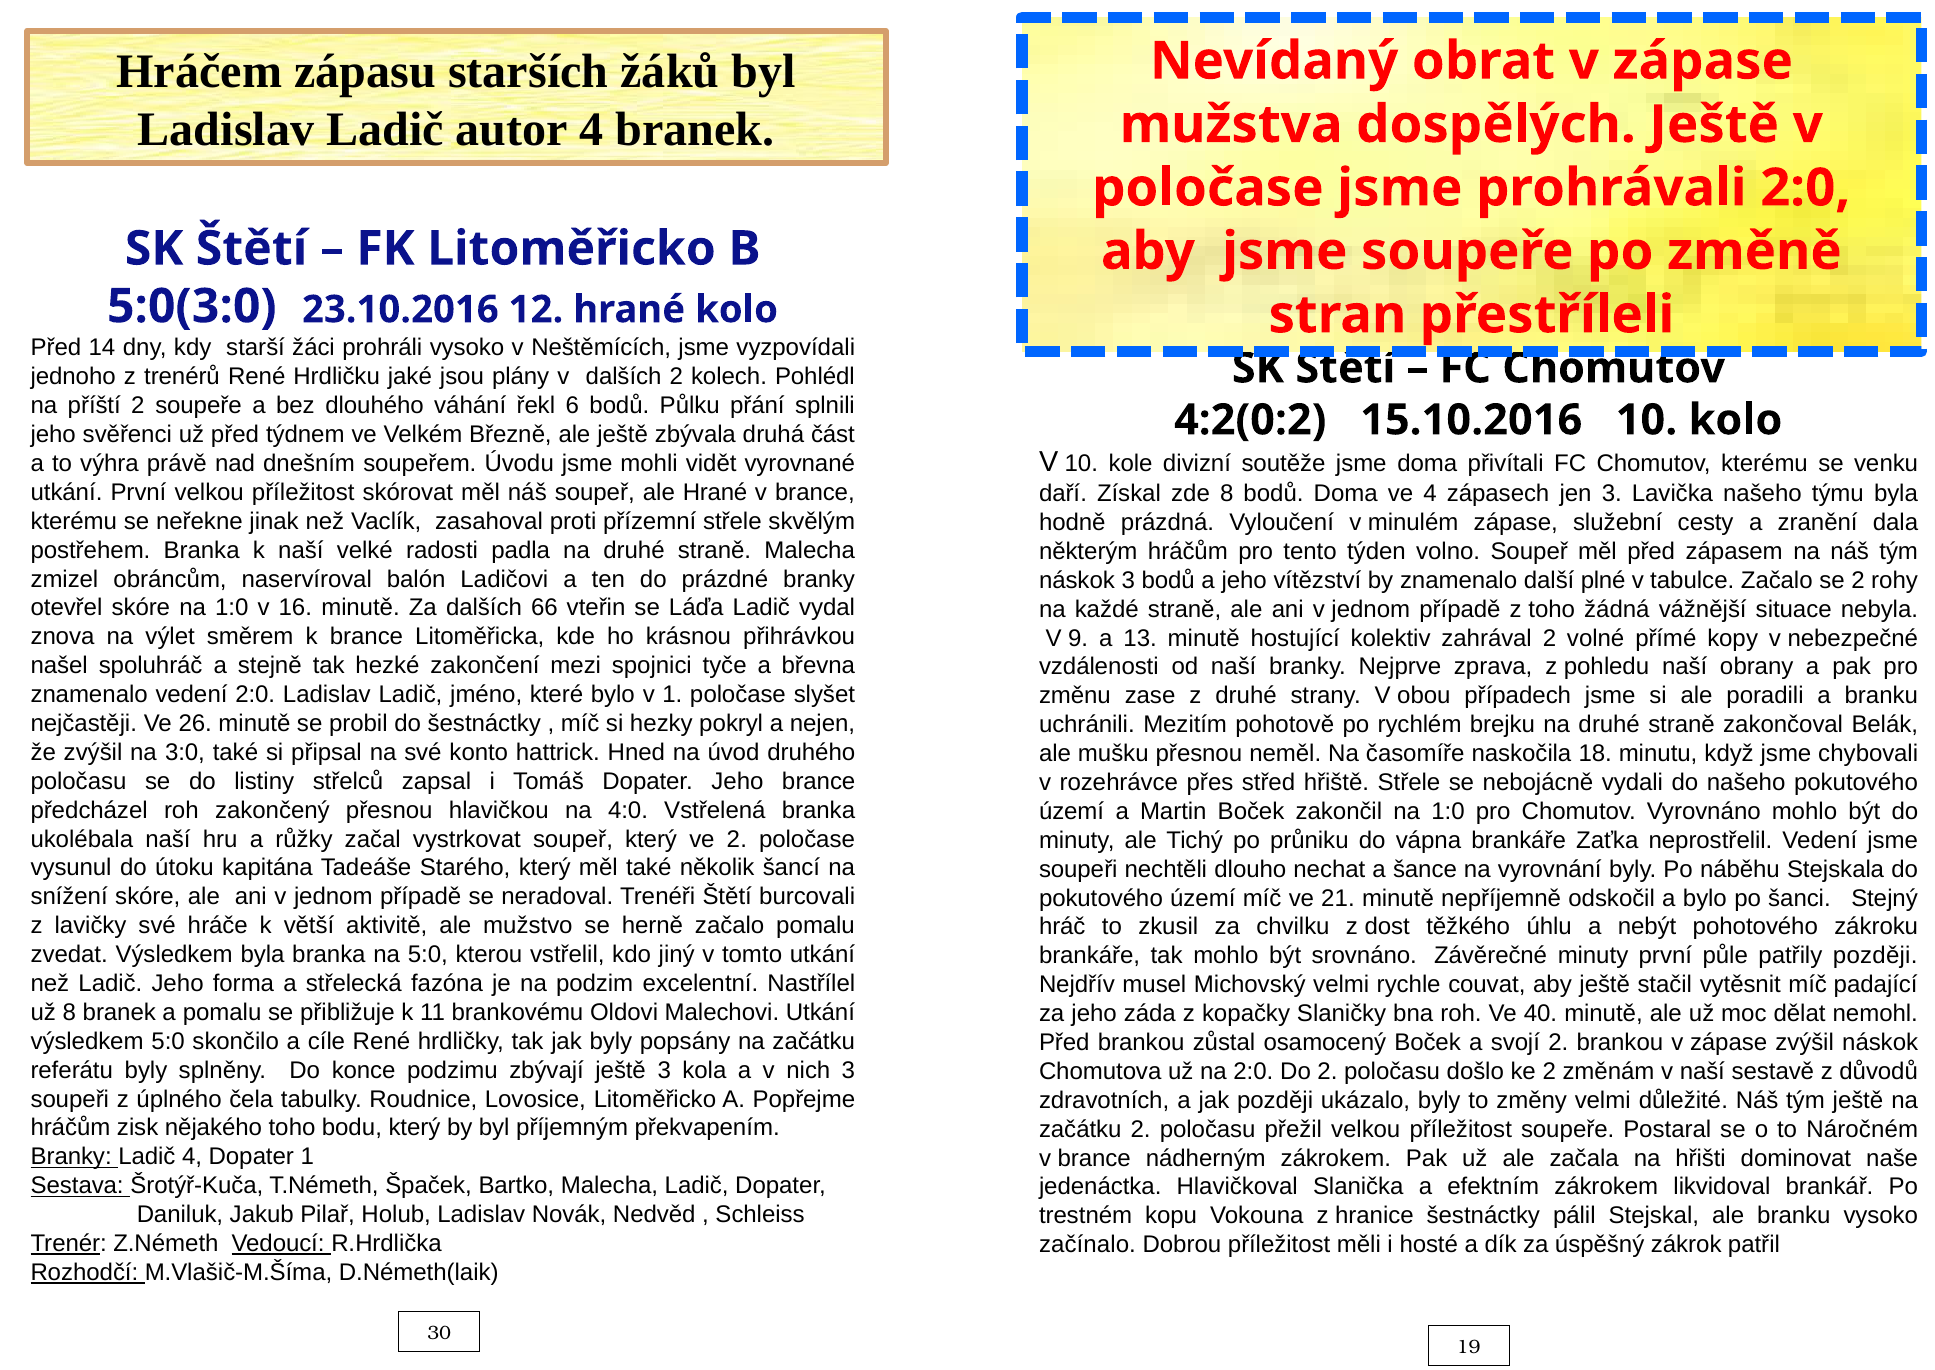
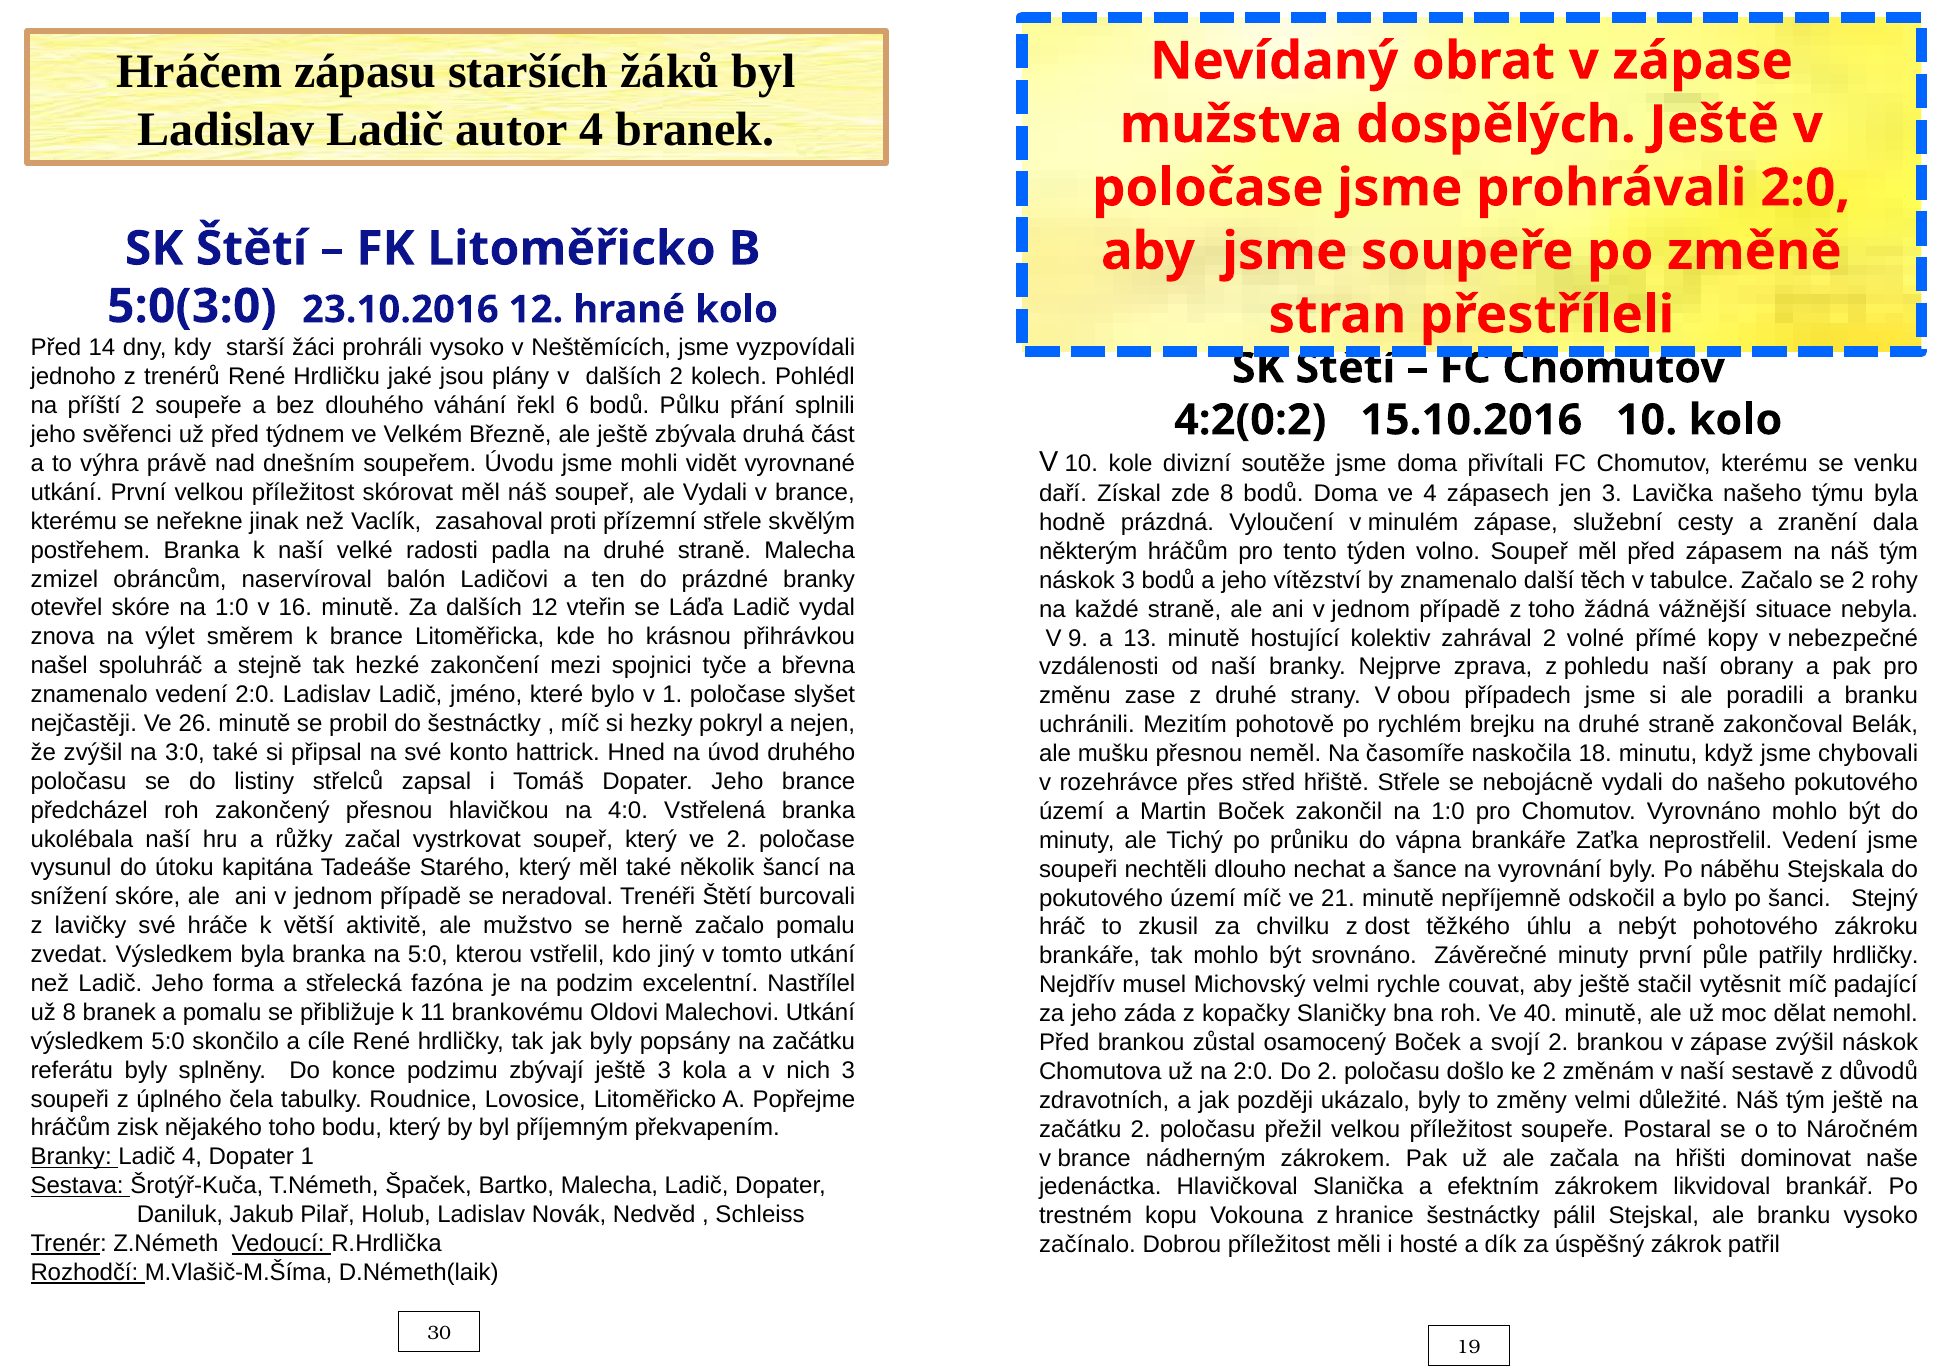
ale Hrané: Hrané -> Vydali (715, 492)
plné: plné -> těch (1603, 580)
dalších 66: 66 -> 12 (544, 608)
patřily později: později -> hrdličky (1875, 956)
